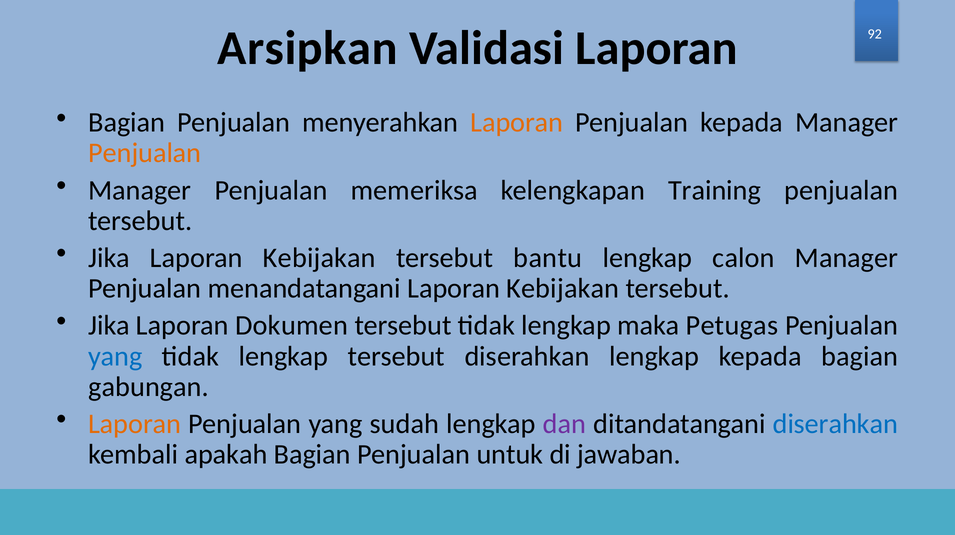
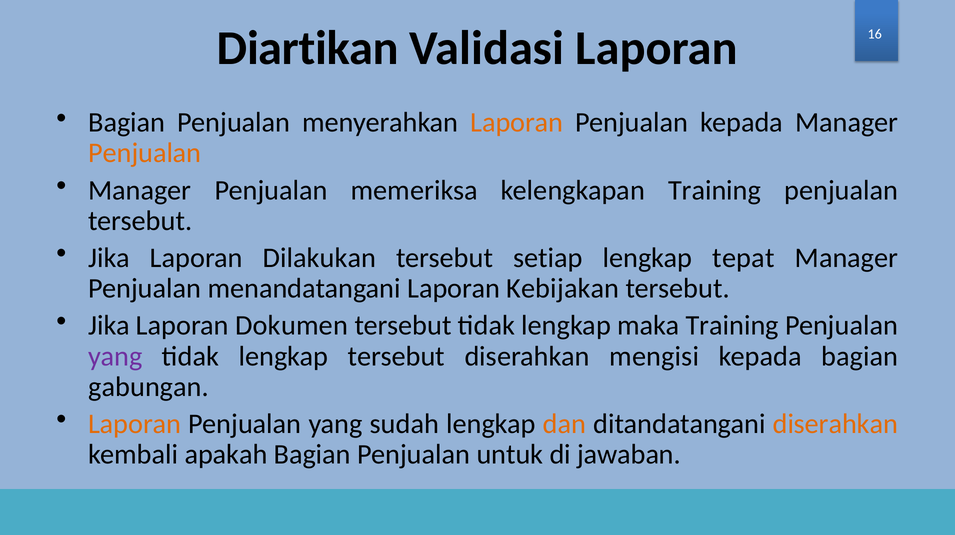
Arsipkan: Arsipkan -> Diartikan (308, 48)
92: 92 -> 16 (875, 34)
Jika Laporan Kebijakan: Kebijakan -> Dilakukan (319, 258)
bantu: bantu -> setiap (548, 258)
calon: calon -> tepat (743, 258)
maka Petugas: Petugas -> Training (732, 325)
yang colour: blue -> purple (115, 356)
diserahkan lengkap: lengkap -> mengisi (654, 356)
dan colour: purple -> orange (565, 424)
diserahkan colour: blue -> orange (835, 424)
